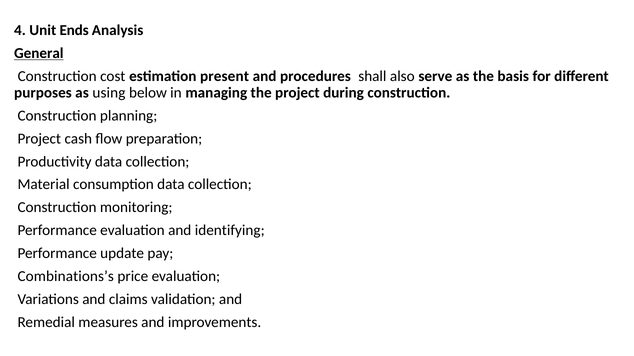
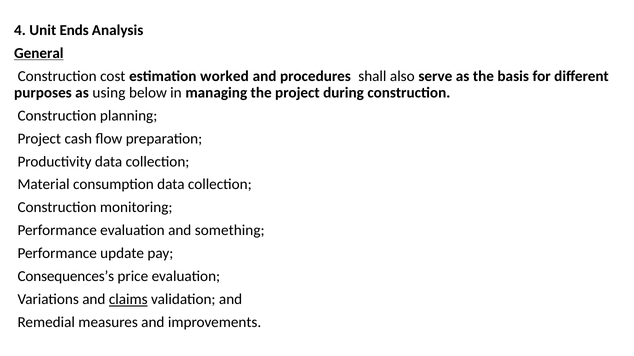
present: present -> worked (225, 76)
identifying: identifying -> something (230, 231)
Combinations’s: Combinations’s -> Consequences’s (66, 277)
claims underline: none -> present (128, 300)
